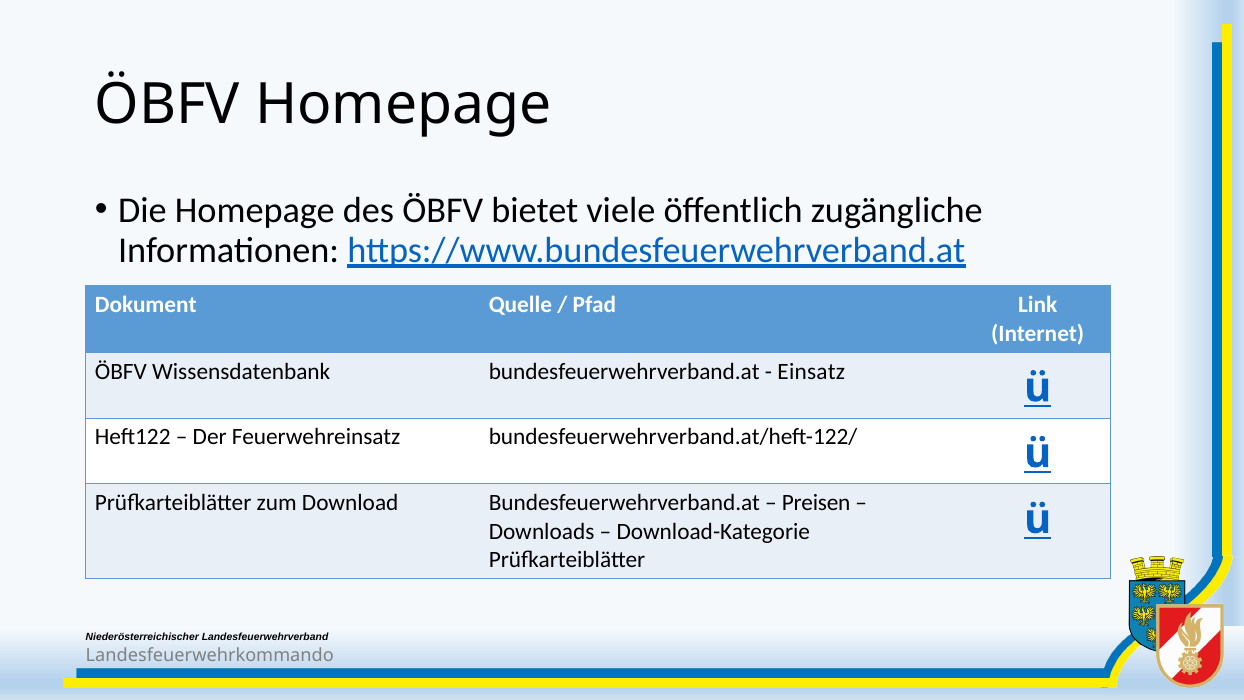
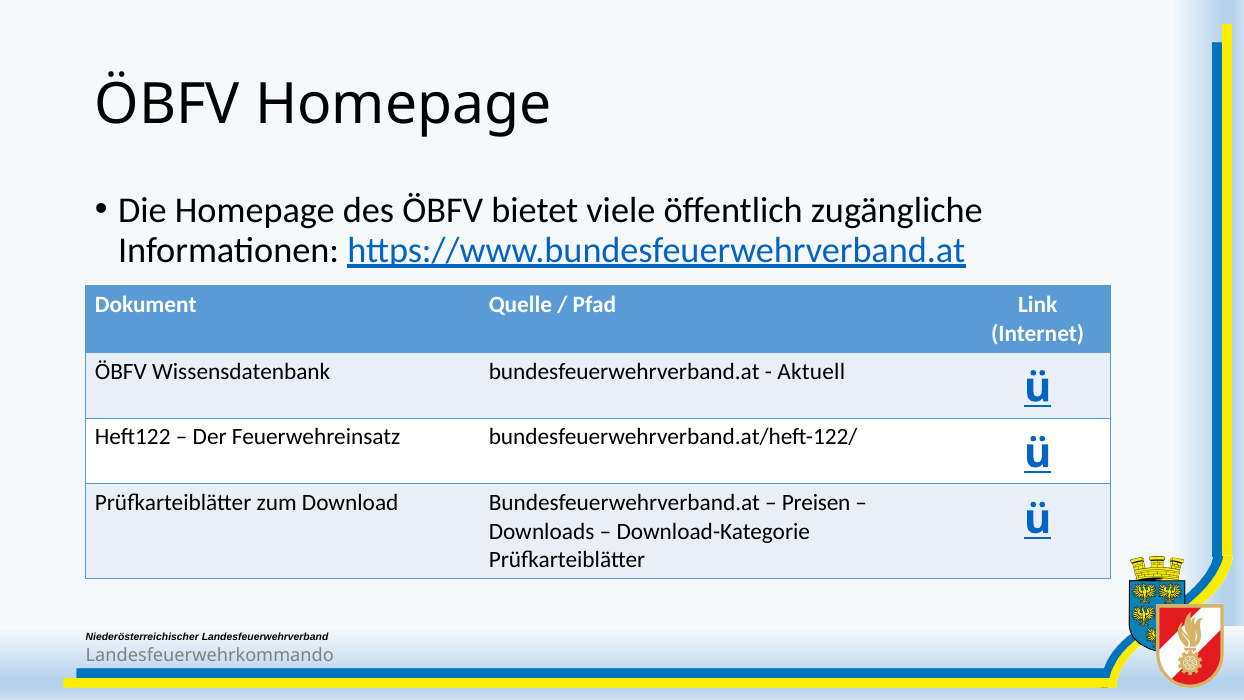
Einsatz: Einsatz -> Aktuell (811, 371)
